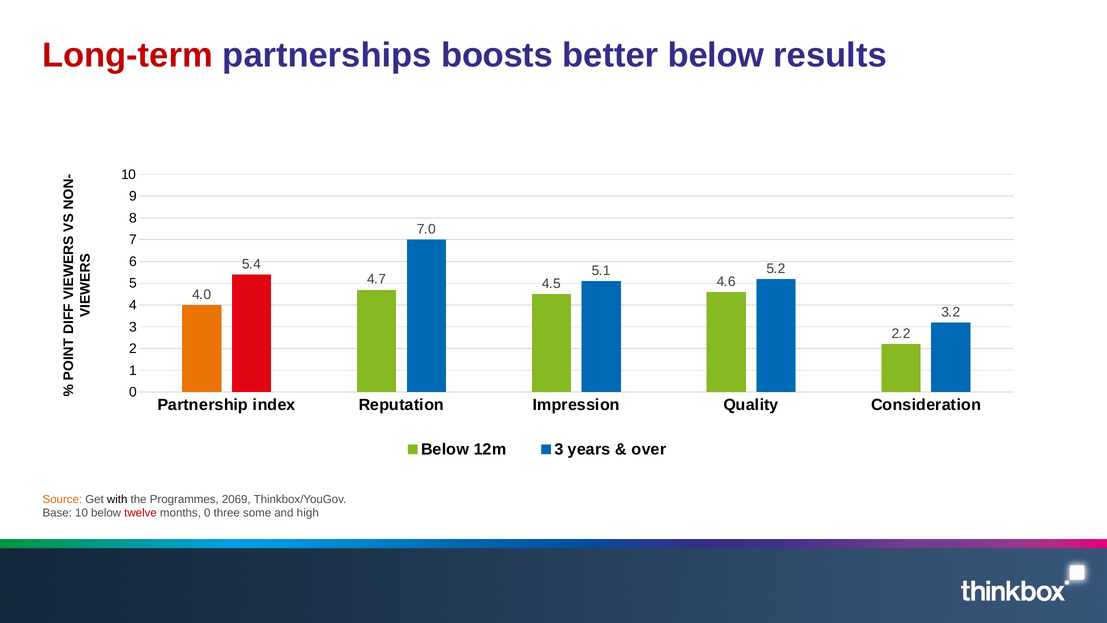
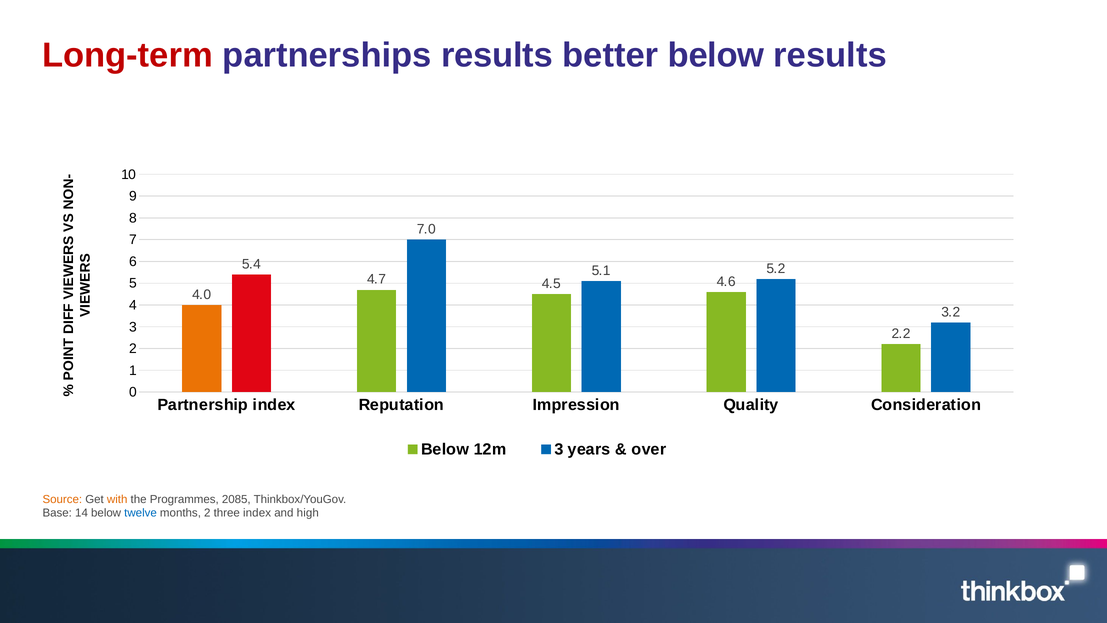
partnerships boosts: boosts -> results (497, 55)
with colour: black -> orange (117, 499)
2069: 2069 -> 2085 (236, 499)
Base 10: 10 -> 14 (82, 513)
twelve colour: red -> blue (141, 513)
months 0: 0 -> 2 (207, 513)
three some: some -> index (257, 513)
